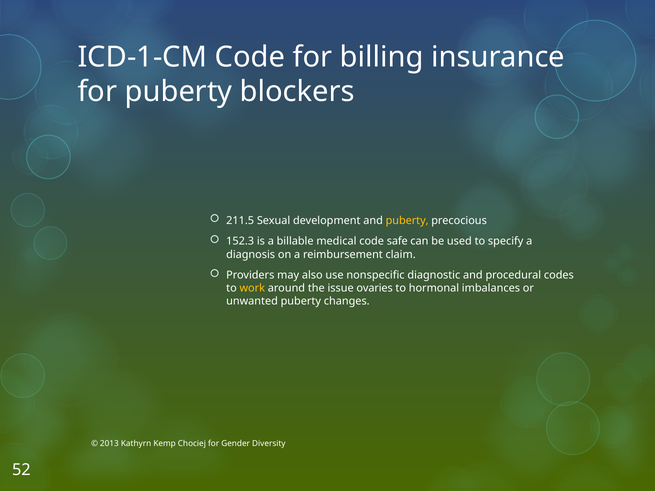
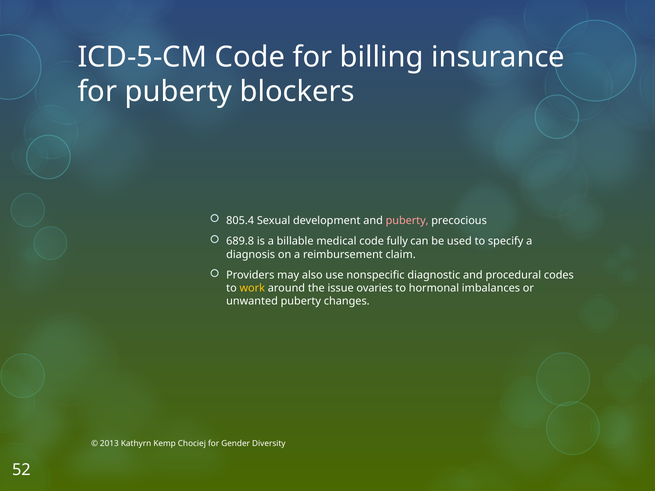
ICD-1-CM: ICD-1-CM -> ICD-5-CM (142, 57)
211.5: 211.5 -> 805.4 (240, 221)
puberty colour: yellow -> pink (407, 221)
152.3: 152.3 -> 689.8 (240, 241)
safe: safe -> fully (397, 241)
